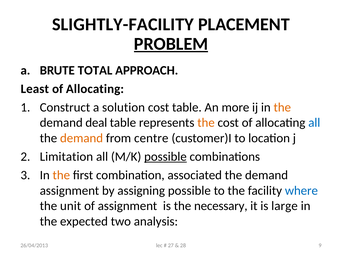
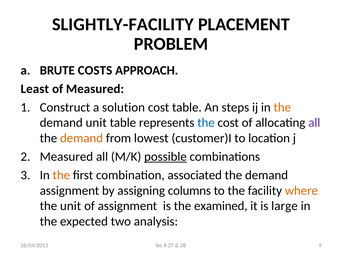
PROBLEM underline: present -> none (171, 44)
TOTAL: TOTAL -> COSTS (95, 70)
Allocating: Allocating -> Measured (95, 89)
more: more -> steps (235, 107)
demand deal: deal -> unit (96, 122)
the colour: orange -> blue (206, 122)
all colour: blue -> purple (314, 122)
centre: centre -> lowest (151, 138)
Limitation: Limitation -> Measured (66, 156)
assigning possible: possible -> columns (189, 190)
where colour: blue -> orange (301, 190)
necessary: necessary -> examined (221, 206)
